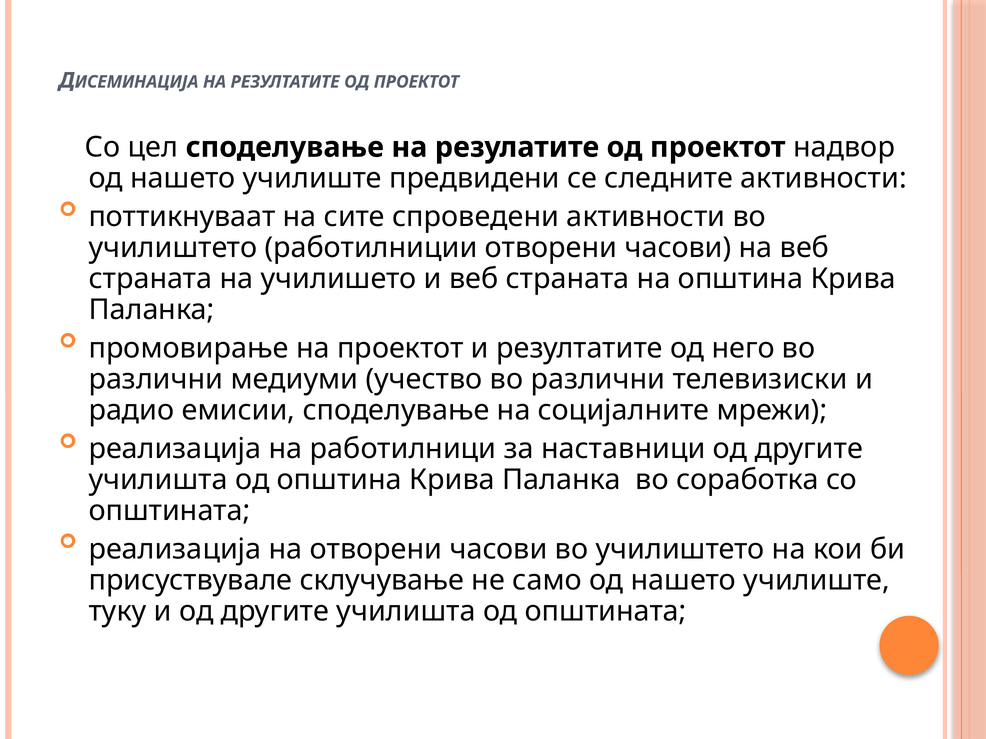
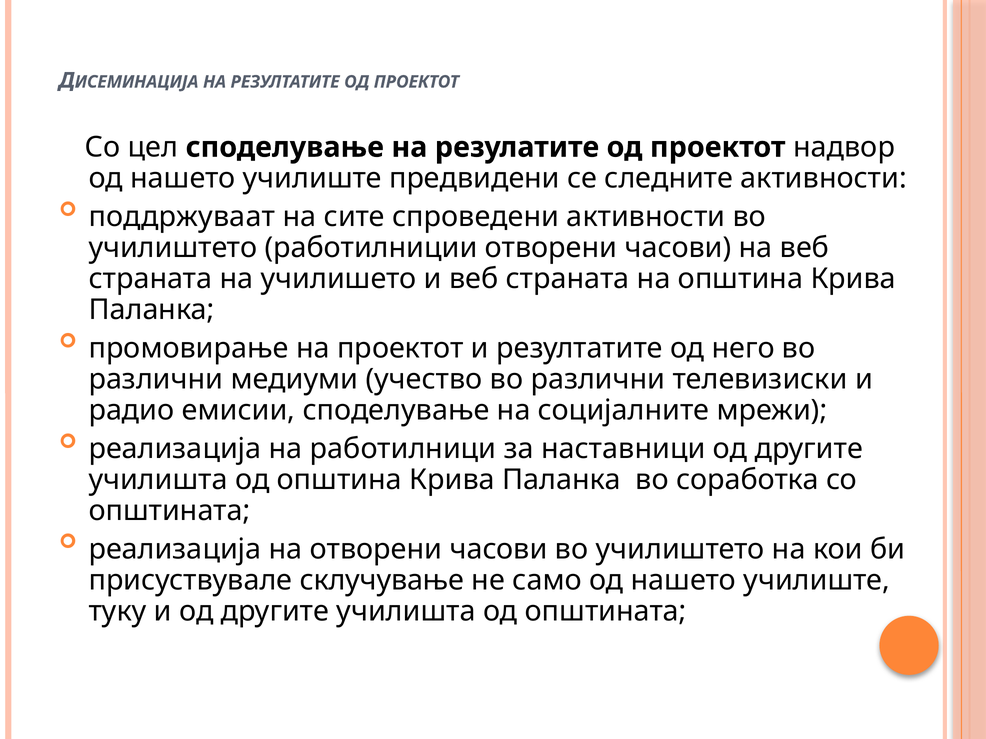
поттикнуваат: поттикнуваат -> поддржуваат (182, 217)
